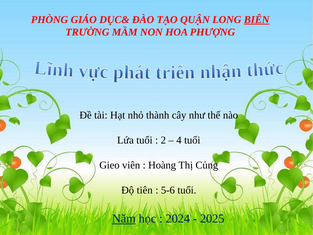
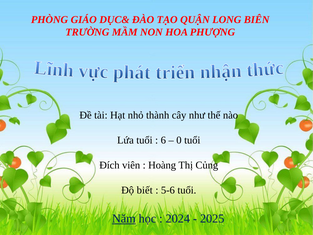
BIÊN underline: present -> none (257, 20)
2: 2 -> 6 (163, 140)
4: 4 -> 0 (179, 140)
Gieo: Gieo -> Đích (109, 165)
tiên: tiên -> biết (145, 190)
